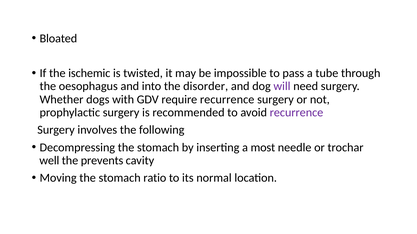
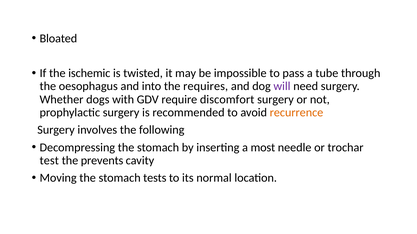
disorder: disorder -> requires (206, 87)
require recurrence: recurrence -> discomfort (227, 100)
recurrence colour: purple -> orange (296, 113)
well: well -> test (49, 161)
ratio: ratio -> tests (155, 178)
